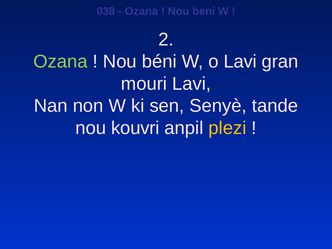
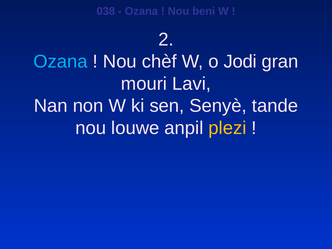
Ozana colour: light green -> light blue (60, 62)
béni: béni -> chèf (159, 62)
o Lavi: Lavi -> Jodi (240, 62)
kouvri: kouvri -> louwe (135, 128)
